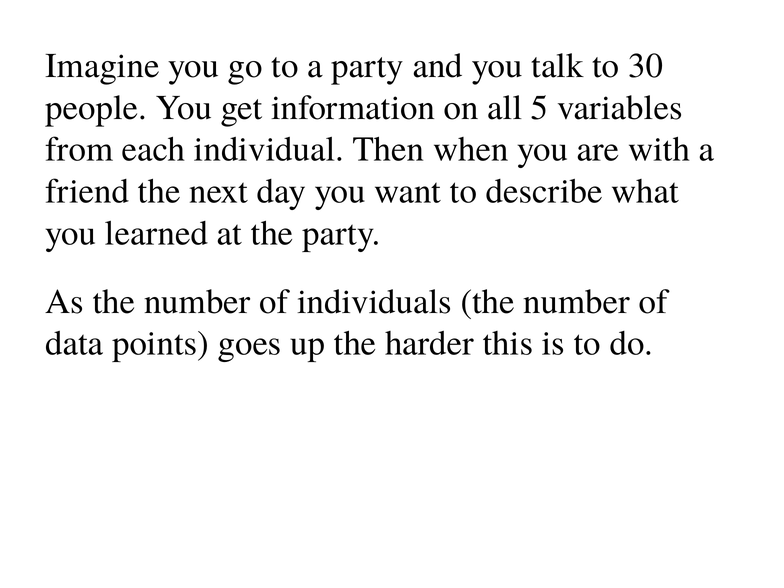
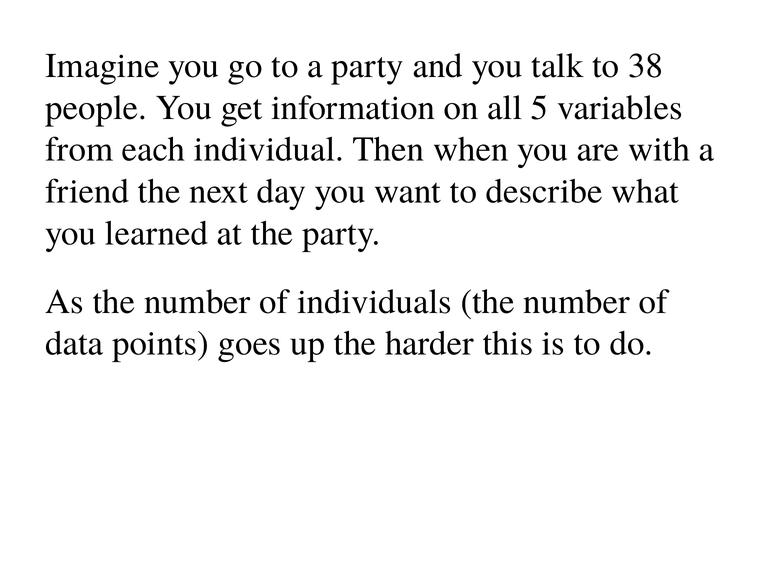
30: 30 -> 38 (646, 66)
